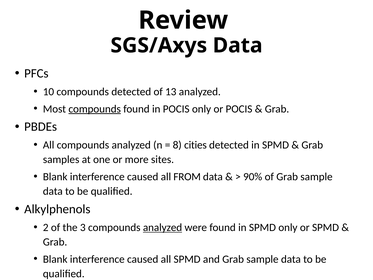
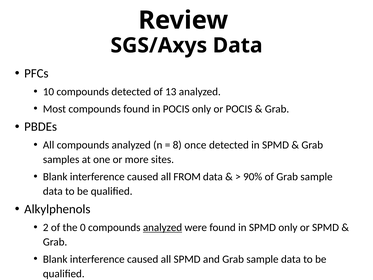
compounds underline: present -> none (95, 109)
cities: cities -> once (195, 145)
3: 3 -> 0 (83, 227)
